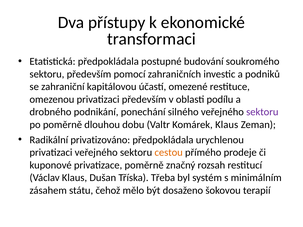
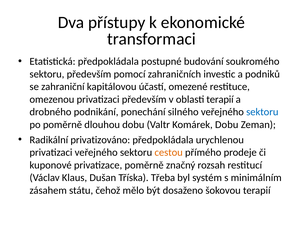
oblasti podílu: podílu -> terapií (220, 99)
sektoru colour: purple -> blue (262, 112)
Komárek Klaus: Klaus -> Dobu (227, 125)
